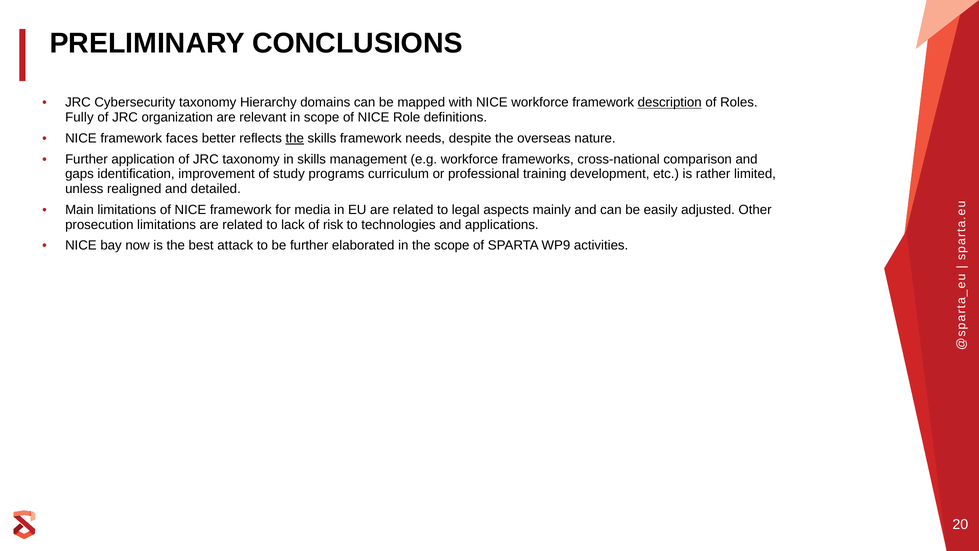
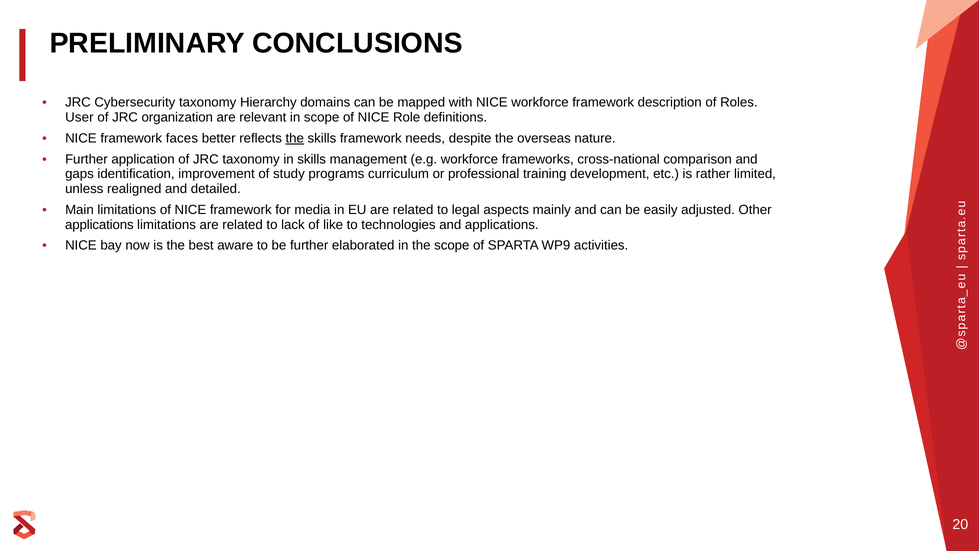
description underline: present -> none (670, 103)
Fully: Fully -> User (79, 117)
prosecution: prosecution -> applications (99, 225)
risk: risk -> like (333, 225)
attack: attack -> aware (235, 245)
